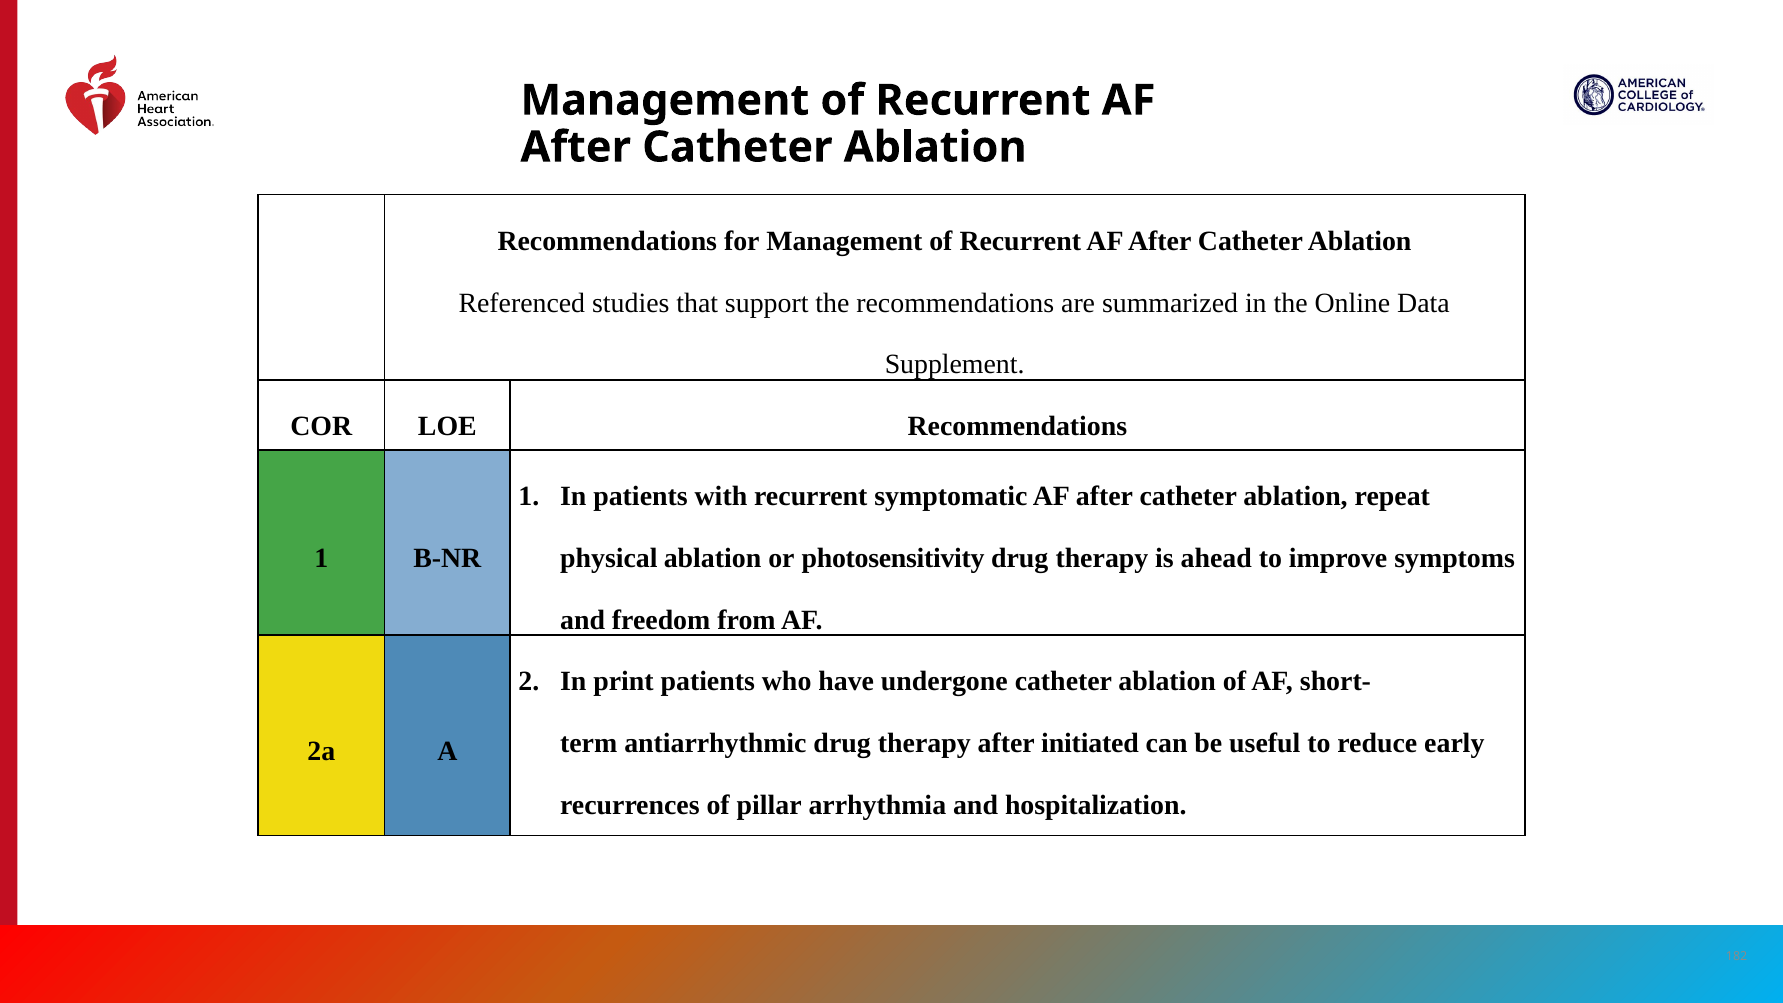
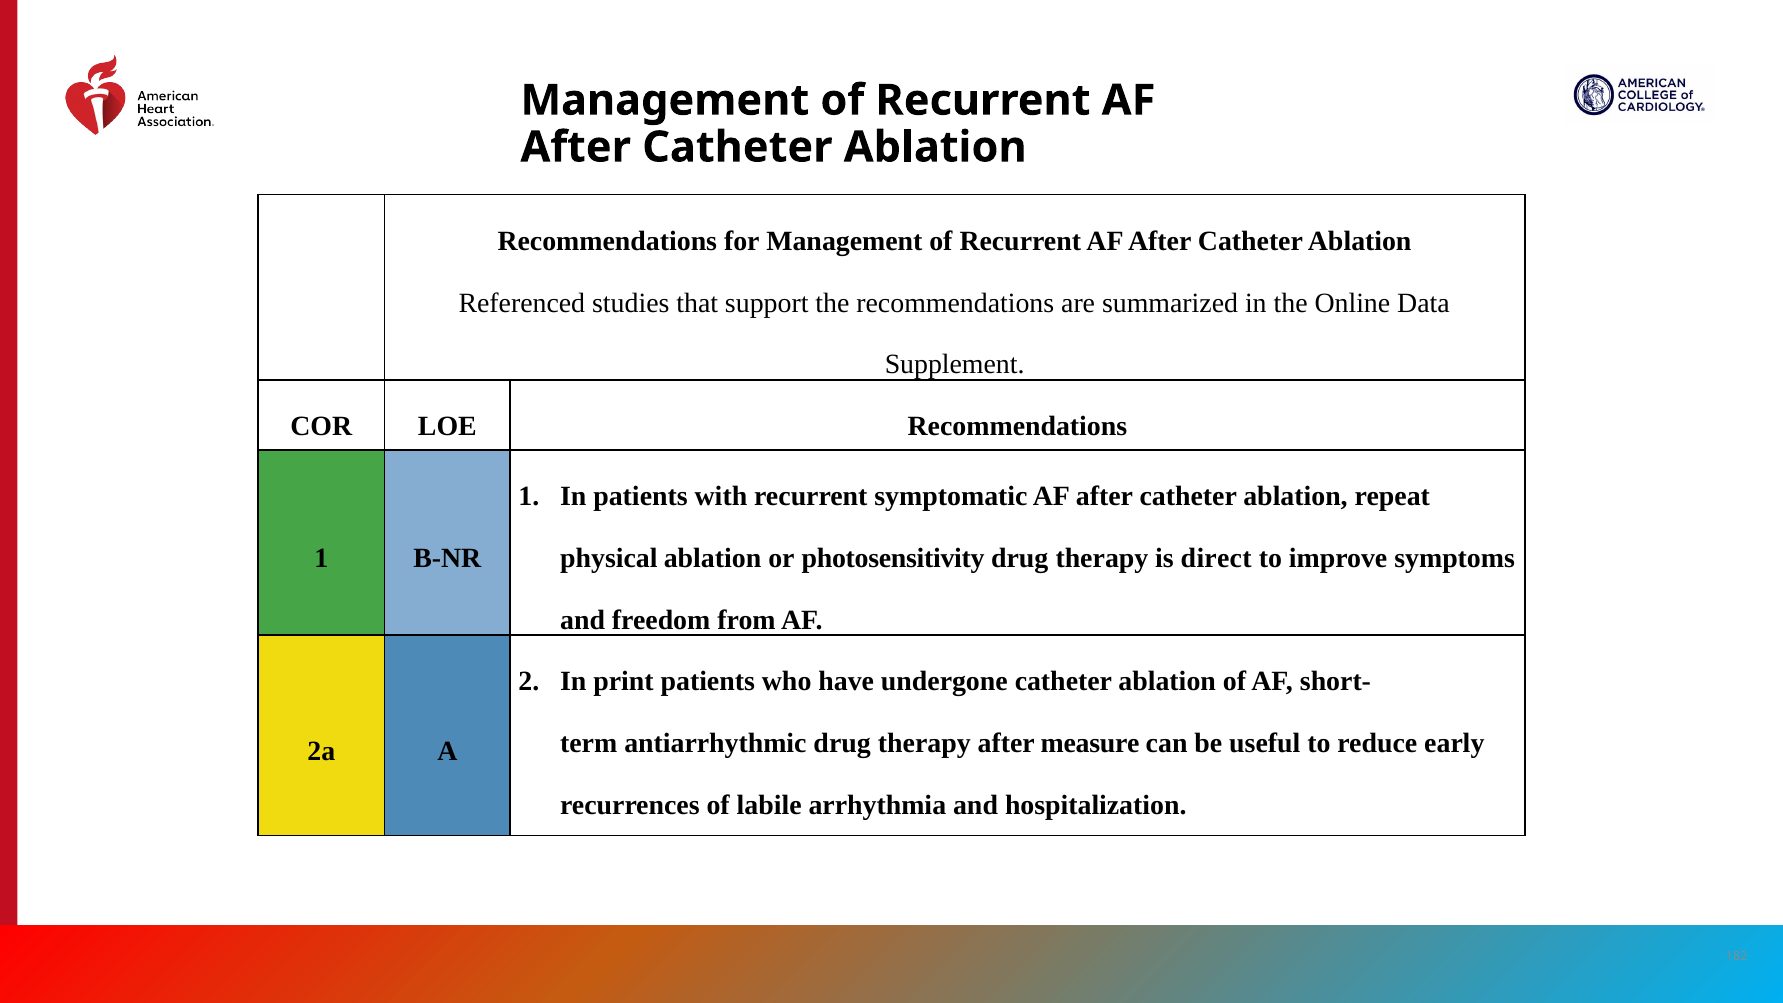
ahead: ahead -> direct (1216, 558)
initiated: initiated -> measure (1090, 743)
pillar: pillar -> labile (769, 805)
